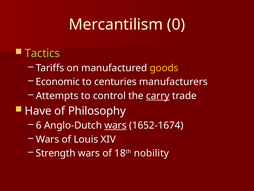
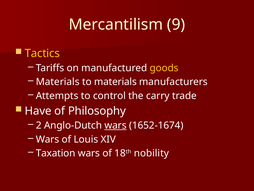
0: 0 -> 9 (176, 25)
Tactics colour: light green -> yellow (42, 53)
Economic: Economic -> Materials (58, 82)
to centuries: centuries -> materials (115, 82)
carry underline: present -> none (158, 96)
6: 6 -> 2 (39, 125)
Strength: Strength -> Taxation (56, 153)
